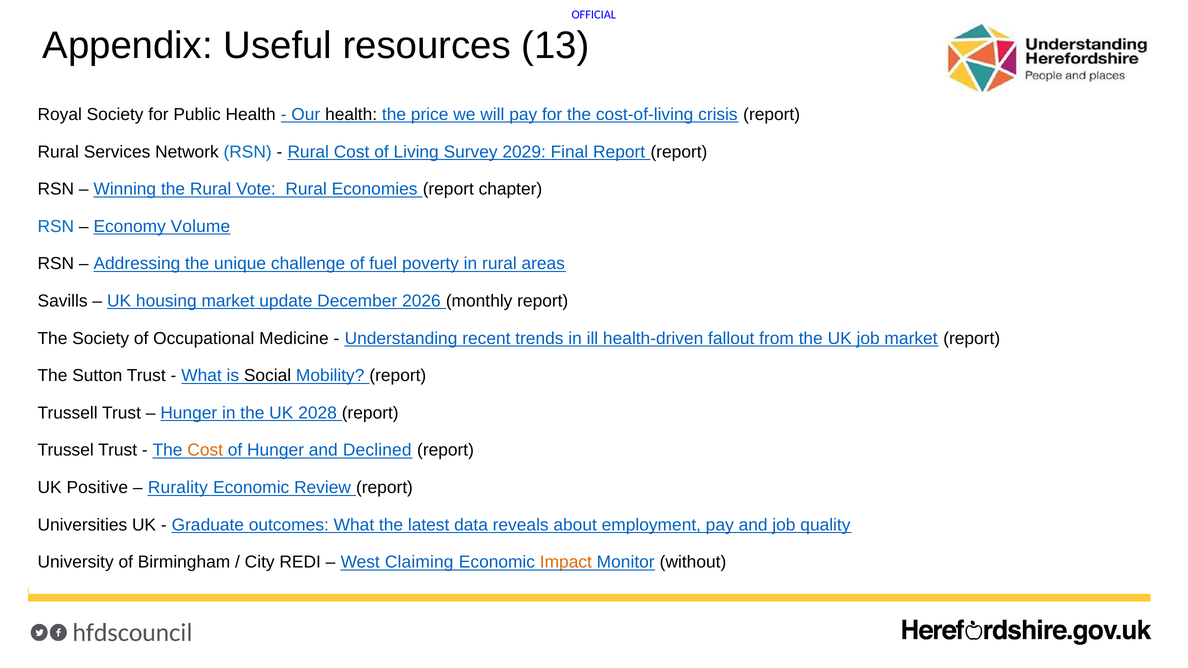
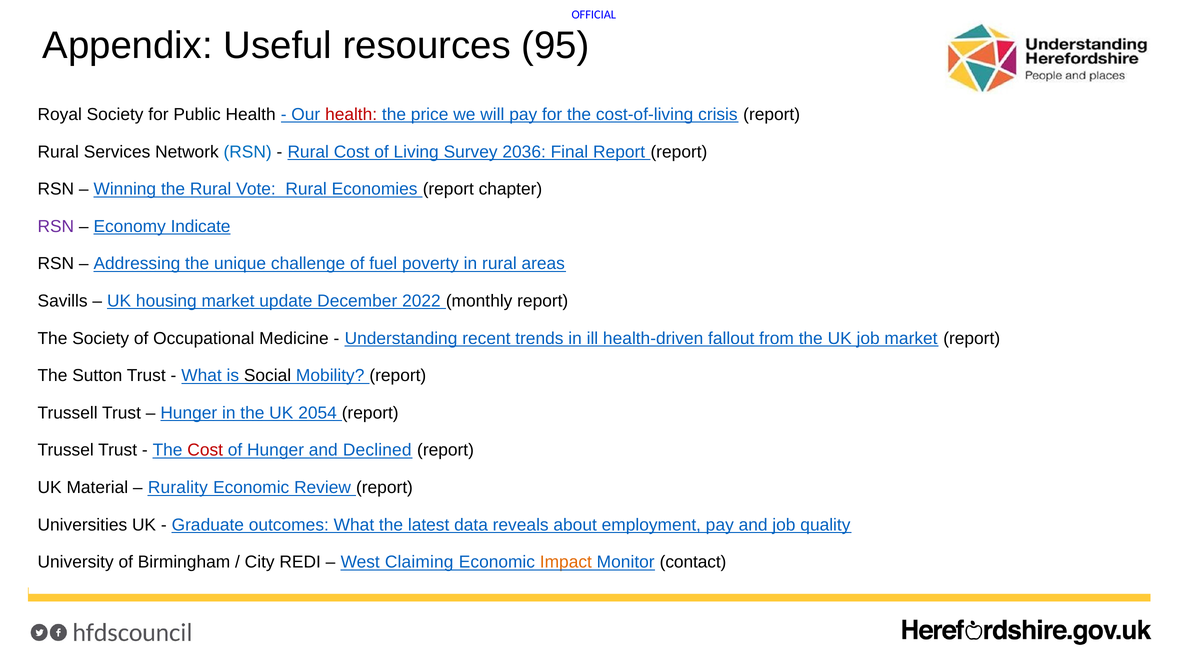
13: 13 -> 95 (555, 45)
health colour: black -> red (351, 115)
2029: 2029 -> 2036 (524, 152)
RSN colour: blue -> purple (56, 227)
Volume: Volume -> Indicate (201, 227)
2026: 2026 -> 2022 (421, 301)
2028: 2028 -> 2054 (318, 413)
Cost colour: orange -> red (205, 450)
Positive: Positive -> Material (97, 488)
without: without -> contact (693, 562)
